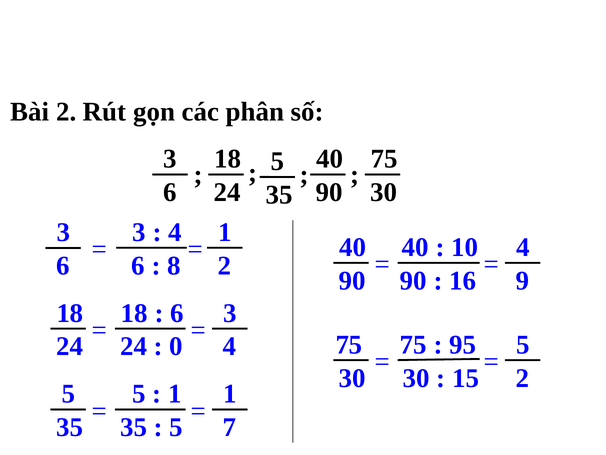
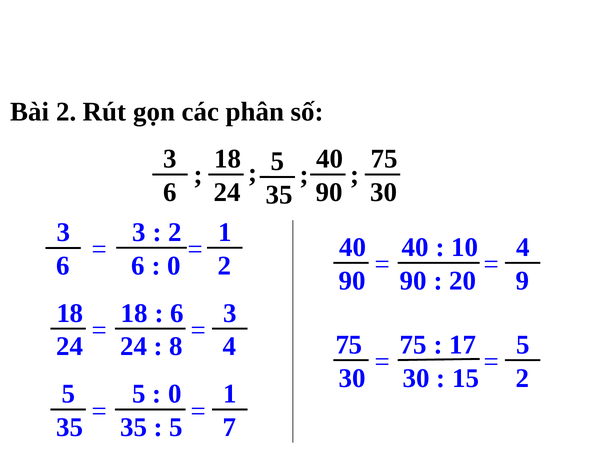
4: 4 -> 2 (175, 232)
8: 8 -> 0 (174, 265)
16: 16 -> 20 (463, 281)
95: 95 -> 17 (463, 344)
0: 0 -> 8 (176, 346)
1: 1 -> 0 (175, 394)
